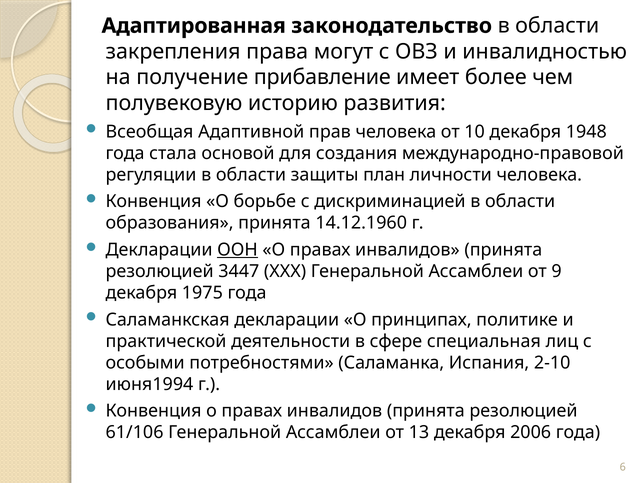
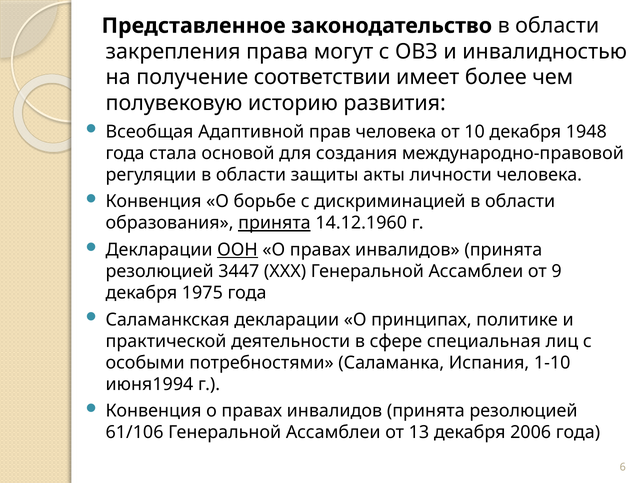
Адаптированная: Адаптированная -> Представленное (194, 26)
прибавление: прибавление -> соответствии (322, 77)
план: план -> акты (384, 175)
принята underline: none -> present (274, 223)
2-10: 2-10 -> 1-10 (552, 363)
